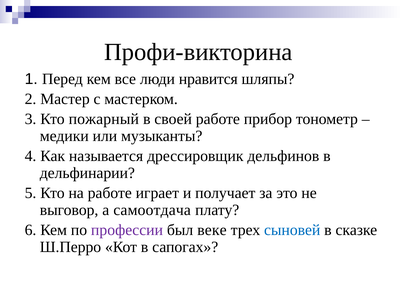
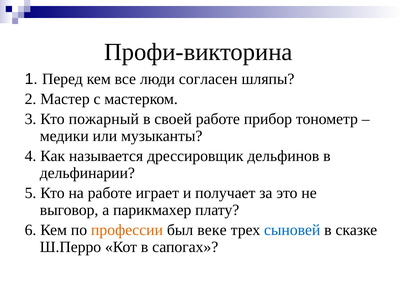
нравится: нравится -> согласен (208, 79)
самоотдача: самоотдача -> парикмахер (152, 210)
профессии colour: purple -> orange (127, 230)
